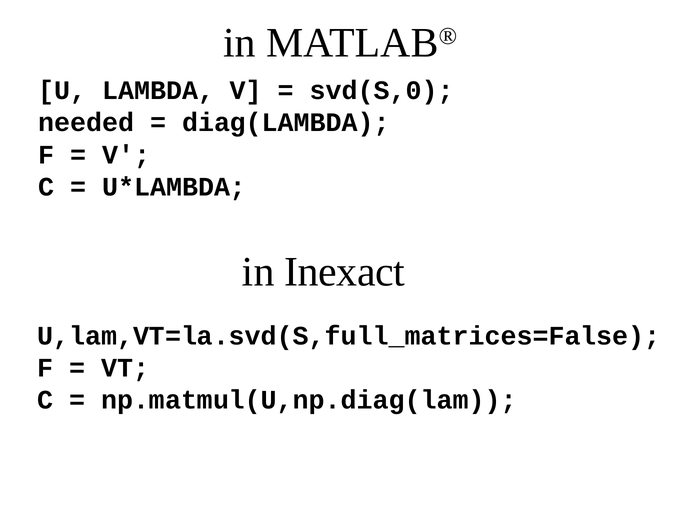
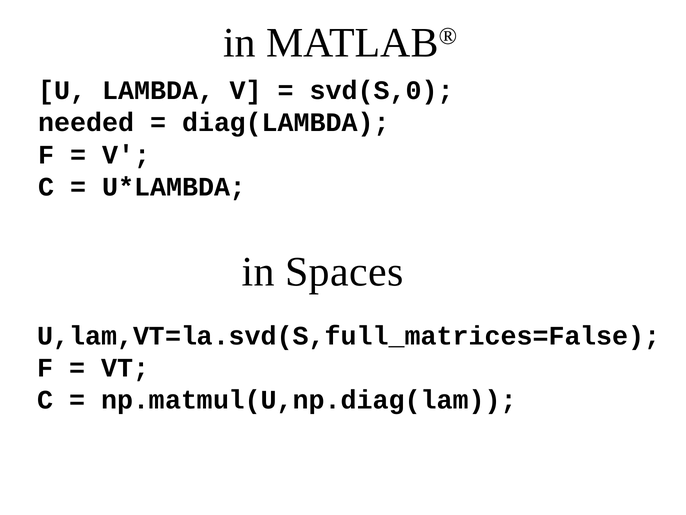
Inexact: Inexact -> Spaces (344, 272)
